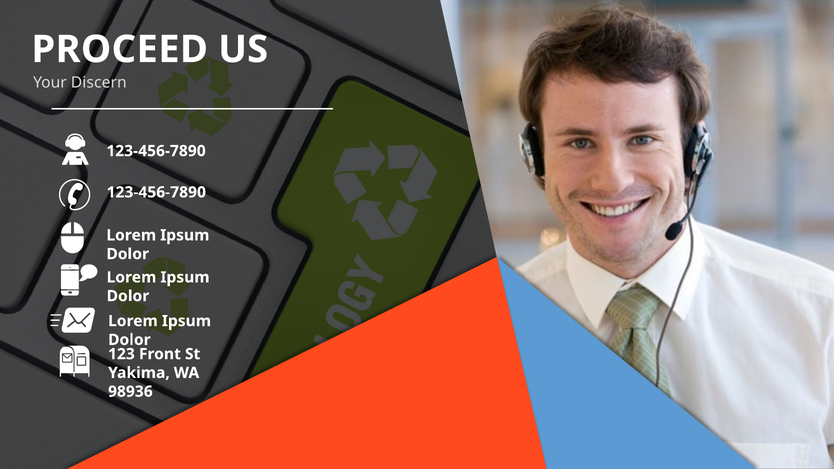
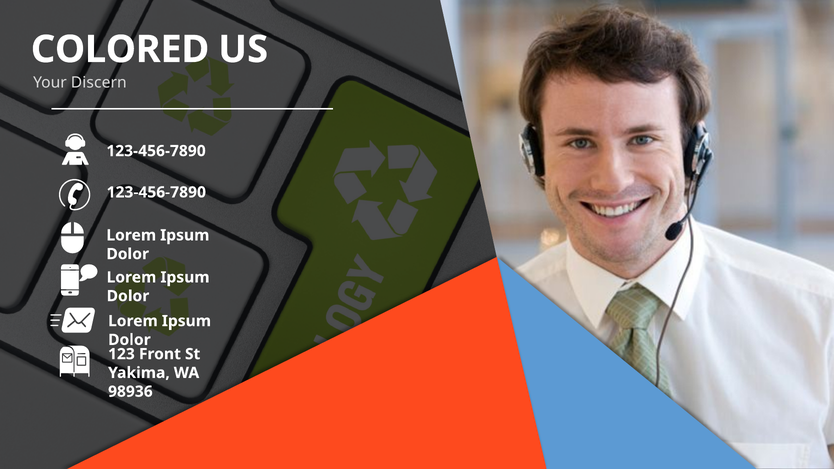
PROCEED: PROCEED -> COLORED (120, 49)
